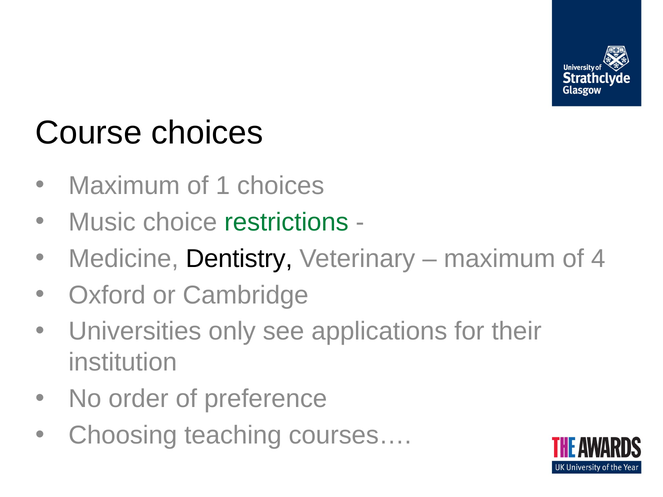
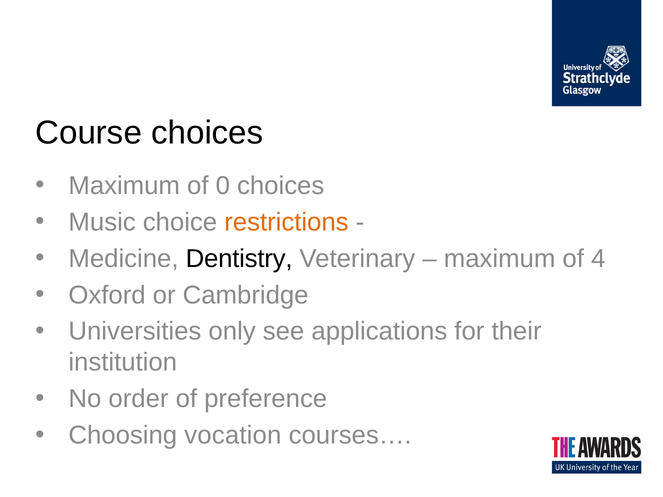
1: 1 -> 0 (223, 186)
restrictions colour: green -> orange (286, 222)
teaching: teaching -> vocation (233, 436)
